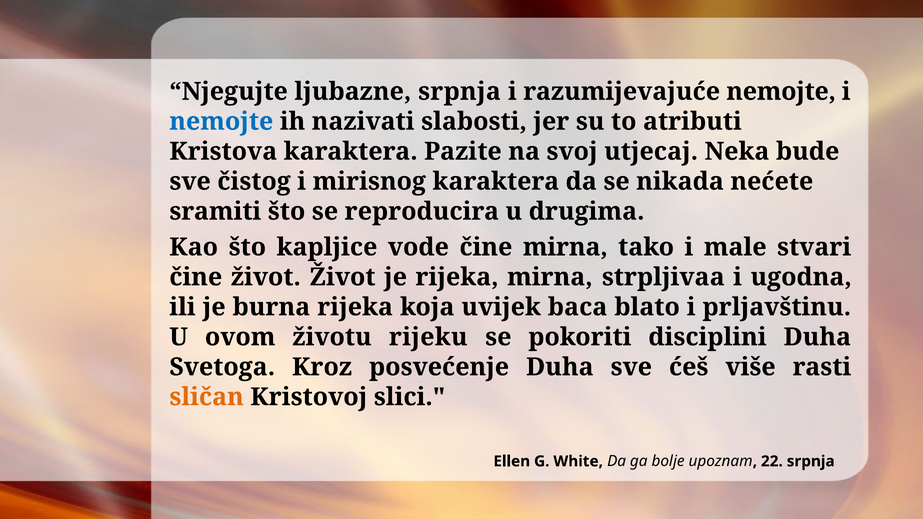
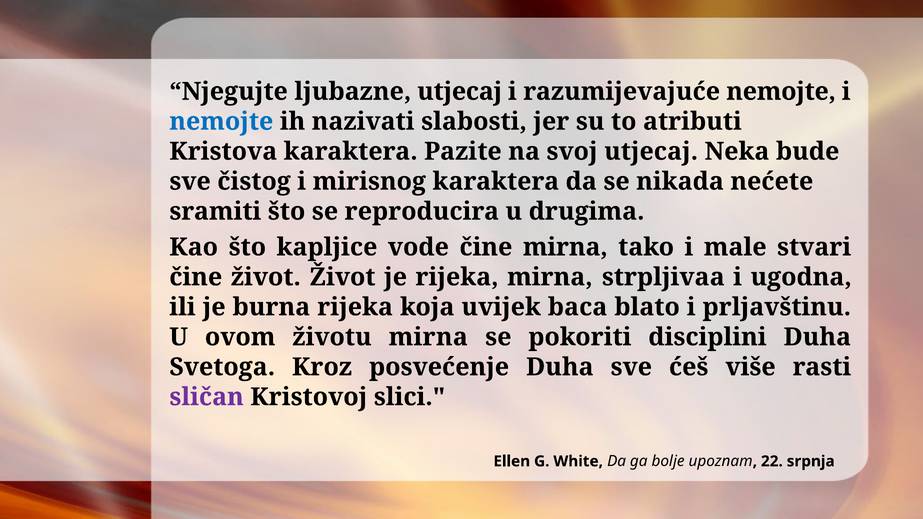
ljubazne srpnja: srpnja -> utjecaj (460, 92)
životu rijeku: rijeku -> mirna (428, 337)
sličan colour: orange -> purple (207, 397)
